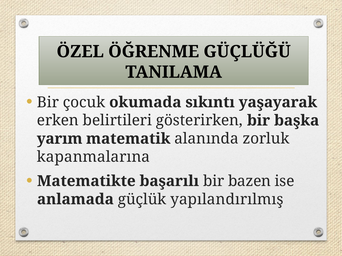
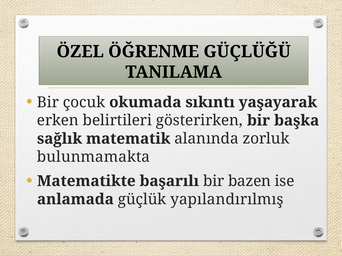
yarım: yarım -> sağlık (60, 139)
kapanmalarına: kapanmalarına -> bulunmamakta (94, 157)
